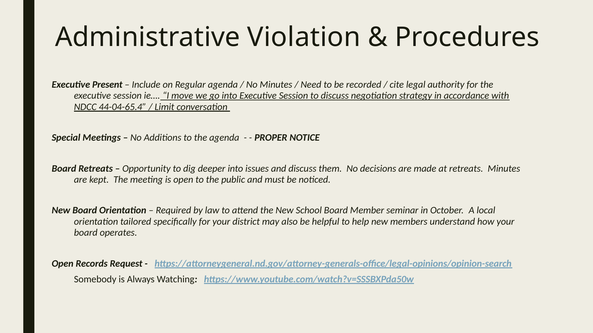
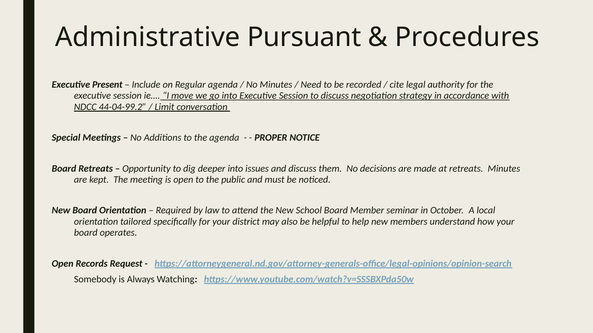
Violation: Violation -> Pursuant (304, 37)
44-04-65.4: 44-04-65.4 -> 44-04-99.2 (123, 107)
